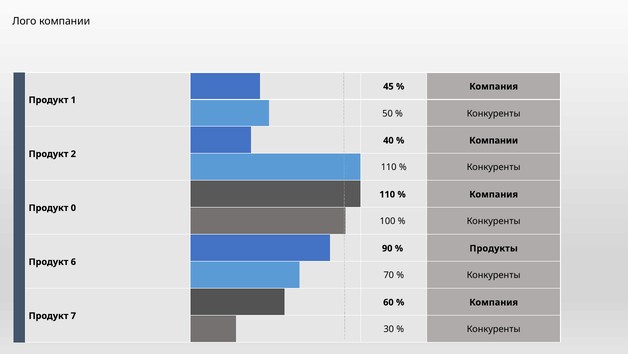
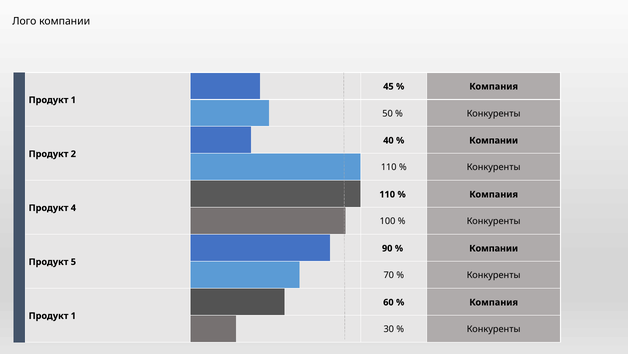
0: 0 -> 4 (73, 207)
Продукты: Продукты -> Компании (494, 248)
6: 6 -> 5 (73, 261)
7: 7 -> 1 (73, 315)
